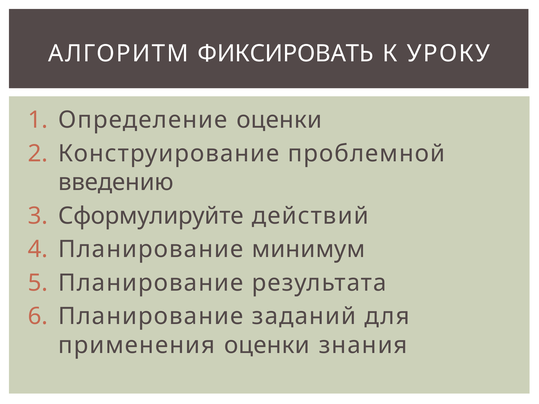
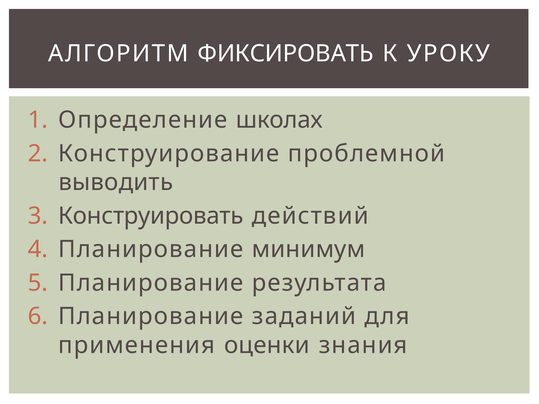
Определение оценки: оценки -> школах (279, 120)
введению: введению -> выводить (116, 182)
Сформулируйте: Сформулируйте -> Конструировать (151, 216)
